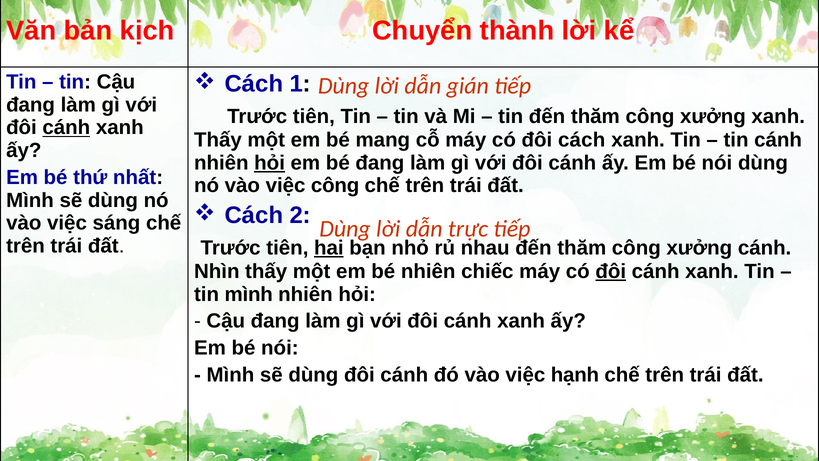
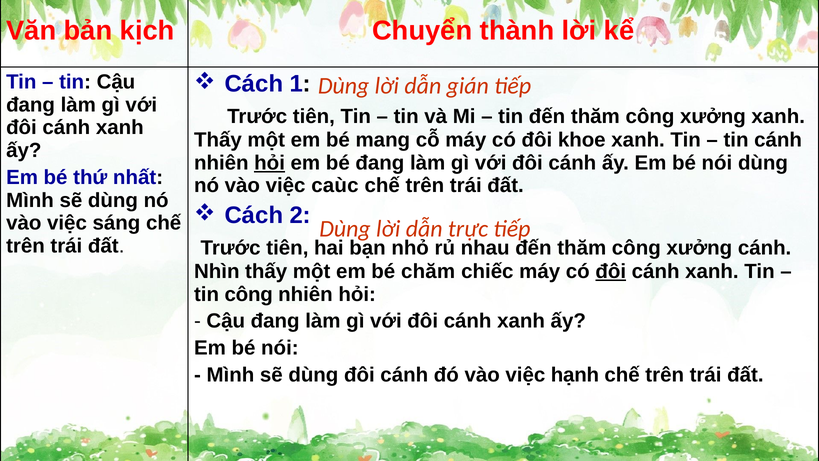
cánh underline: present -> none (66, 128)
đôi cách: cách -> khoe (582, 140)
việc công: công -> caùc (335, 186)
hai underline: present -> none (329, 248)
bé nhiên: nhiên -> chăm (428, 271)
tin mình: mình -> công (249, 294)
